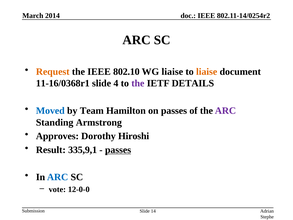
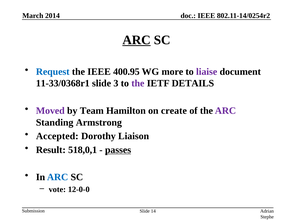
ARC underline: none -> present (137, 40)
Request colour: orange -> blue (53, 72)
802.10: 802.10 -> 400.95 (126, 72)
WG liaise: liaise -> more (172, 72)
liaise colour: orange -> purple (207, 72)
11-16/0368r1: 11-16/0368r1 -> 11-33/0368r1 (63, 83)
4: 4 -> 3 (116, 83)
Moved colour: blue -> purple (50, 111)
on passes: passes -> create (174, 111)
Approves: Approves -> Accepted (57, 136)
Hiroshi: Hiroshi -> Liaison (134, 136)
335,9,1: 335,9,1 -> 518,0,1 (83, 150)
